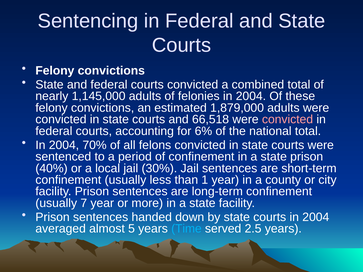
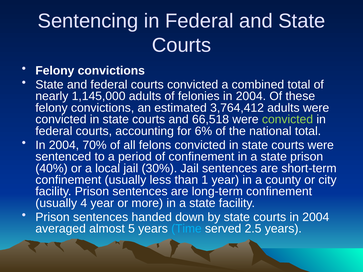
1,879,000: 1,879,000 -> 3,764,412 (237, 108)
convicted colour: pink -> light green (288, 120)
7: 7 -> 4 (84, 203)
